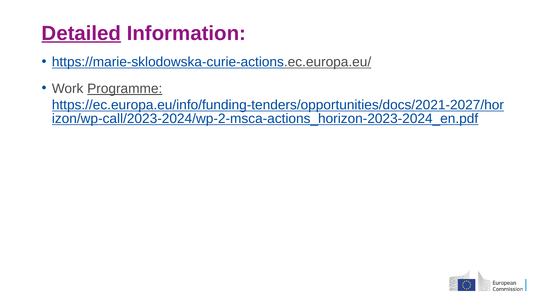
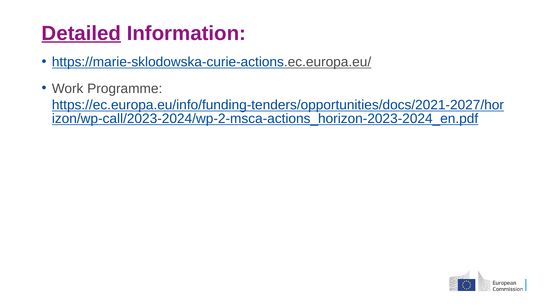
Programme underline: present -> none (125, 89)
